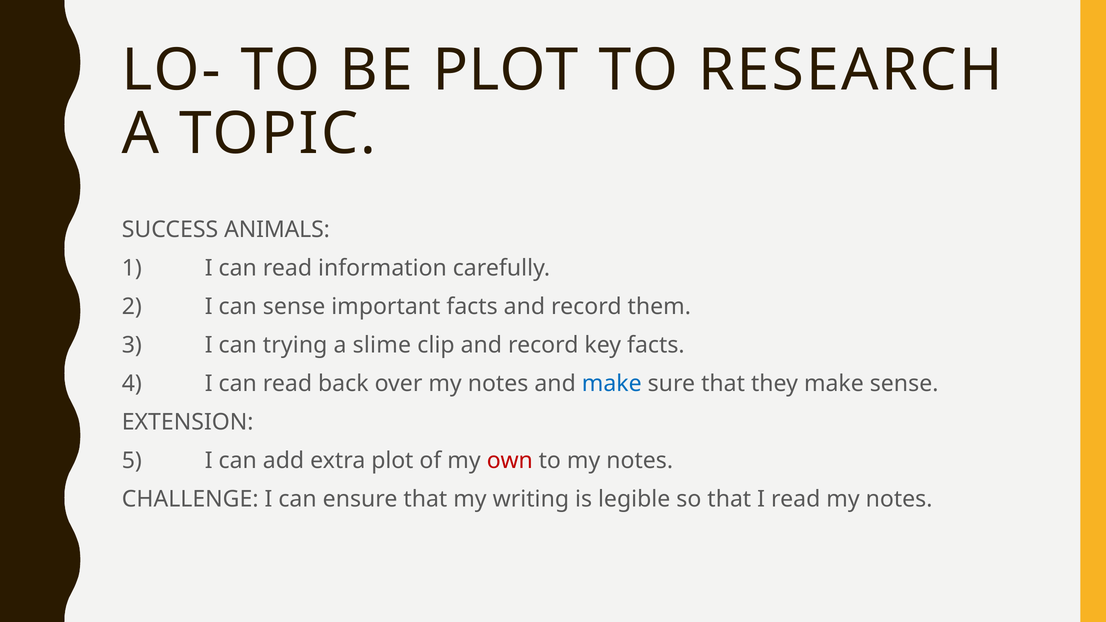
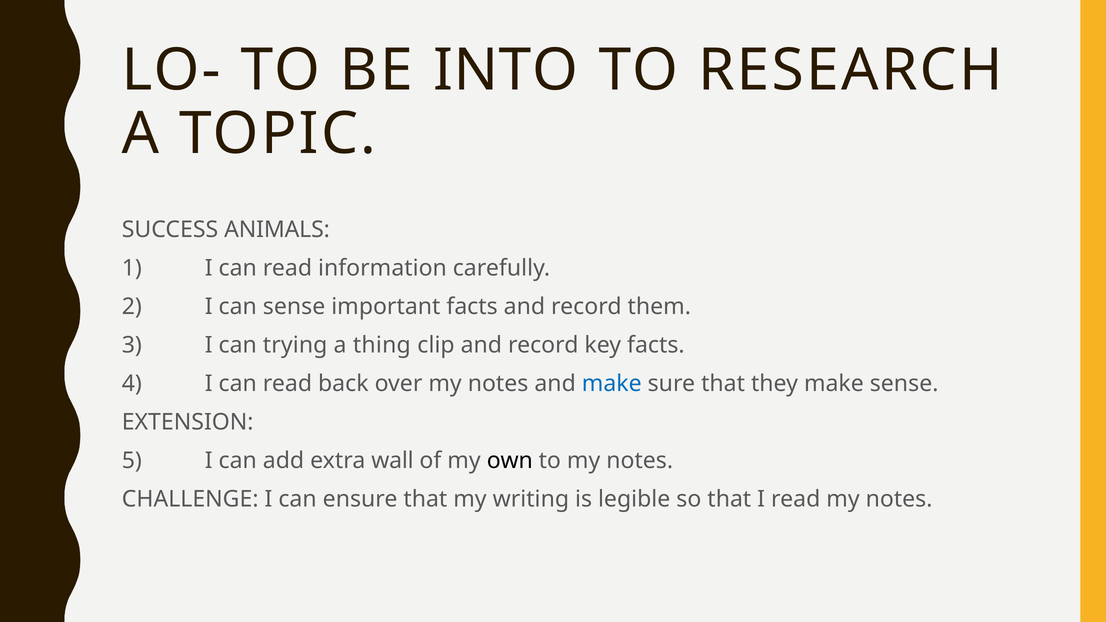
BE PLOT: PLOT -> INTO (506, 70)
slime: slime -> thing (382, 345)
extra plot: plot -> wall (392, 461)
own colour: red -> black (510, 461)
